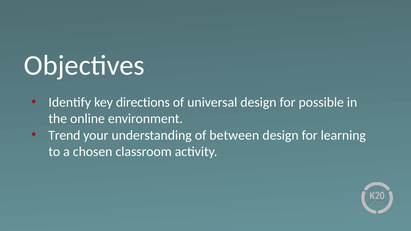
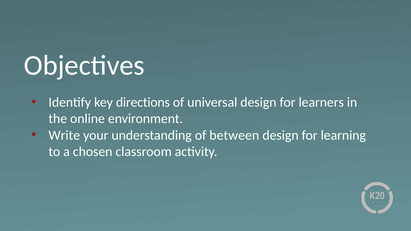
possible: possible -> learners (321, 102)
Trend: Trend -> Write (64, 135)
